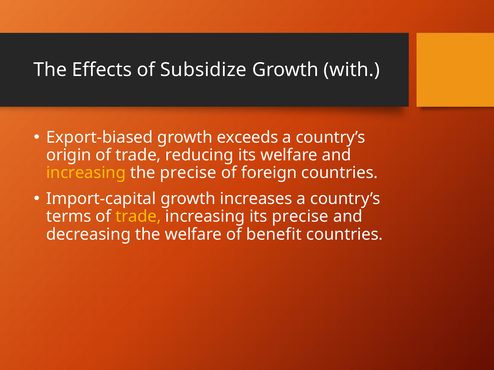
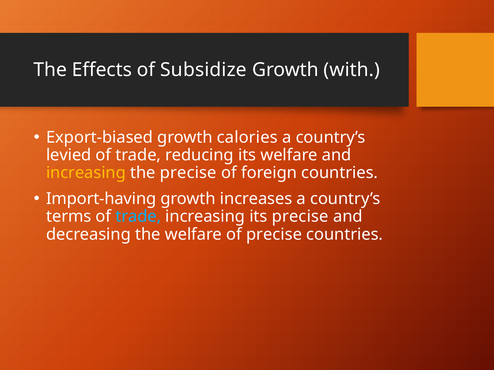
exceeds: exceeds -> calories (247, 138)
origin: origin -> levied (69, 155)
Import-capital: Import-capital -> Import-having (101, 199)
trade colour: yellow -> light blue (138, 217)
of benefit: benefit -> precise (274, 235)
